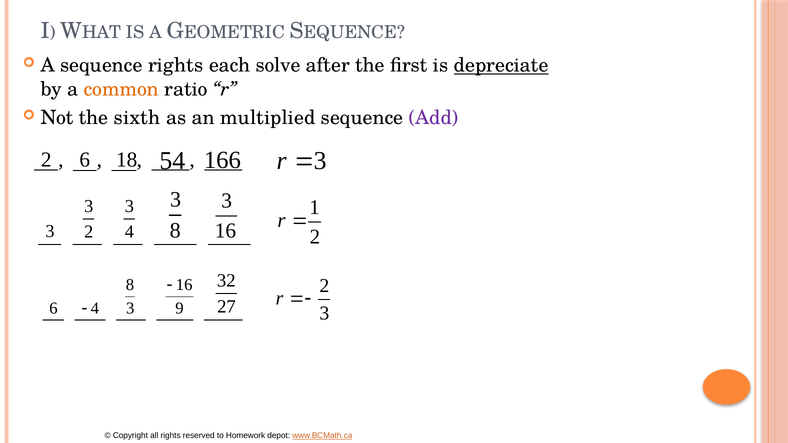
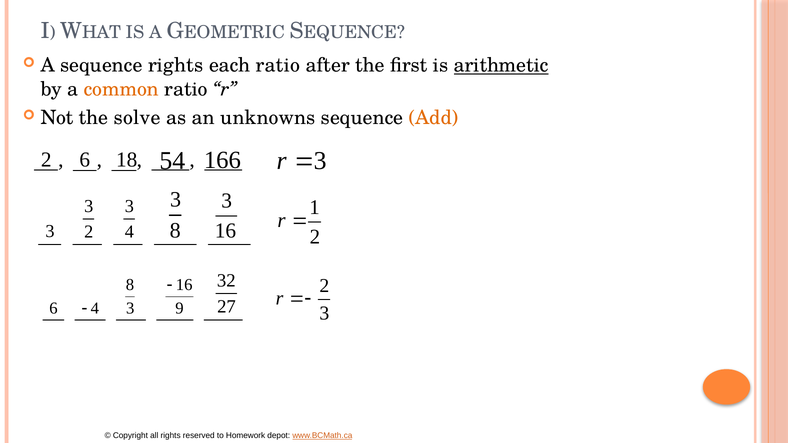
each solve: solve -> ratio (278, 66)
depreciate: depreciate -> arithmetic (501, 66)
sixth: sixth -> solve (137, 118)
multiplied: multiplied -> unknowns (268, 118)
Add colour: purple -> orange (434, 118)
